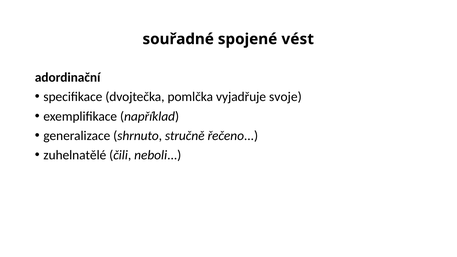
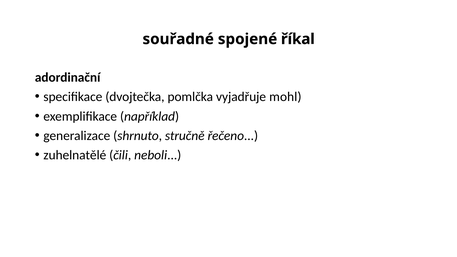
vést: vést -> říkal (298, 39)
svoje: svoje -> mohl (285, 97)
